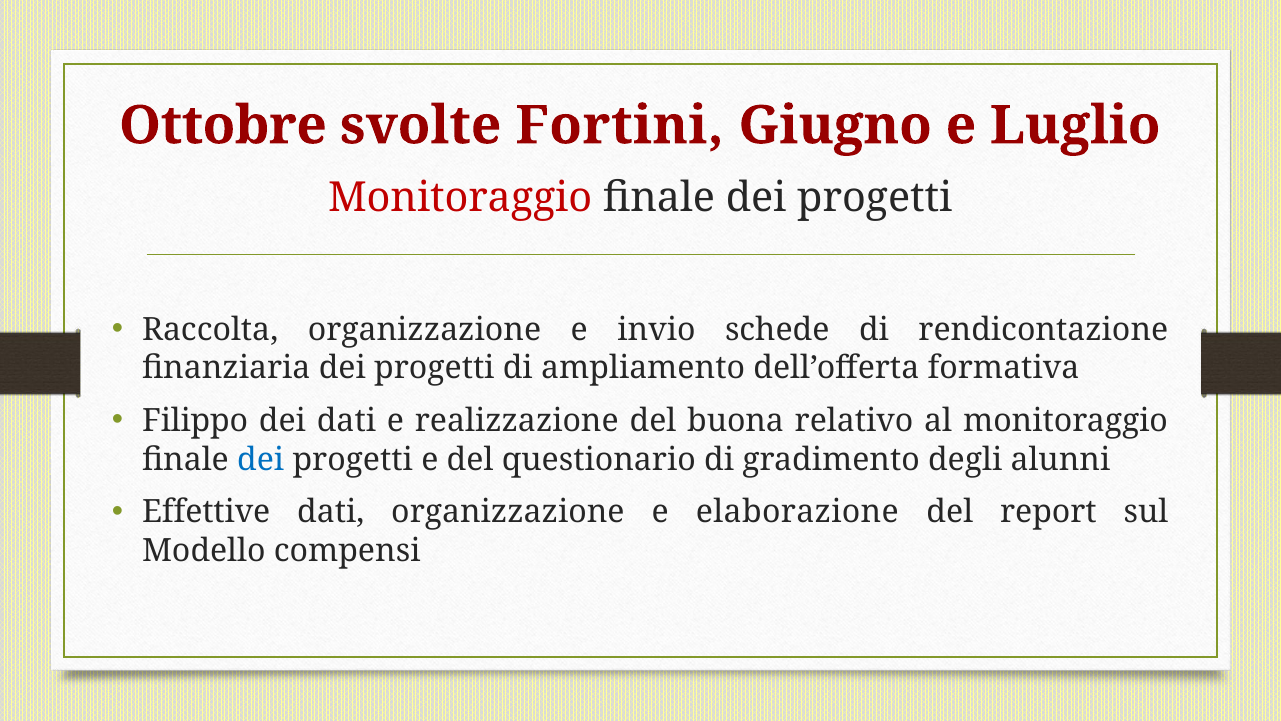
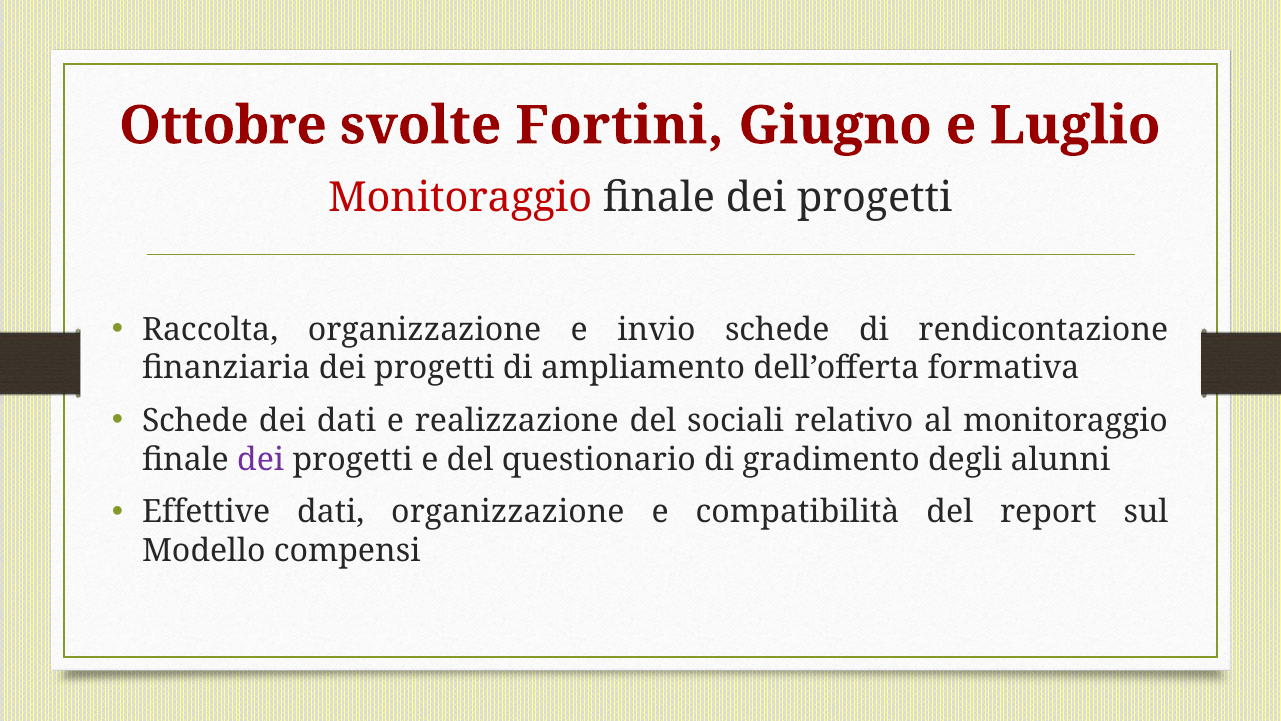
Filippo: Filippo -> Schede (195, 421)
buona: buona -> sociali (736, 421)
dei colour: blue -> purple (261, 459)
elaborazione: elaborazione -> compatibilità (798, 512)
